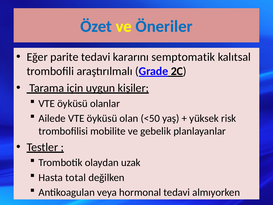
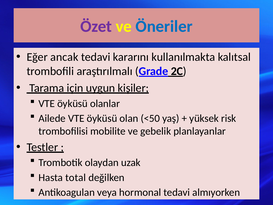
Özet colour: blue -> purple (96, 26)
parite: parite -> ancak (64, 57)
semptomatik: semptomatik -> kullanılmakta (183, 57)
